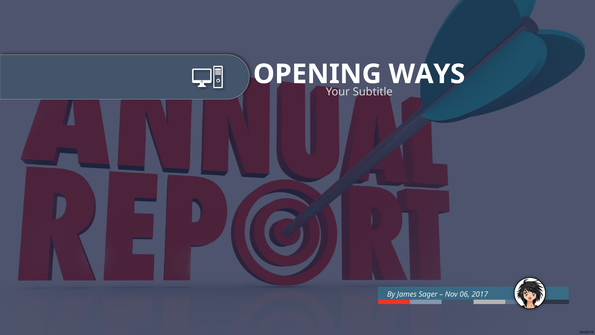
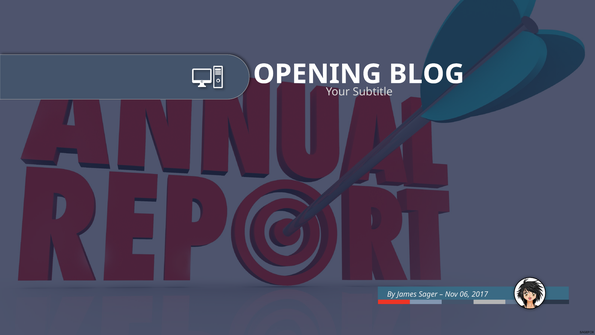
WAYS: WAYS -> BLOG (427, 74)
